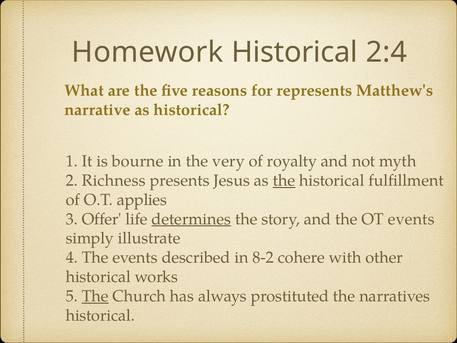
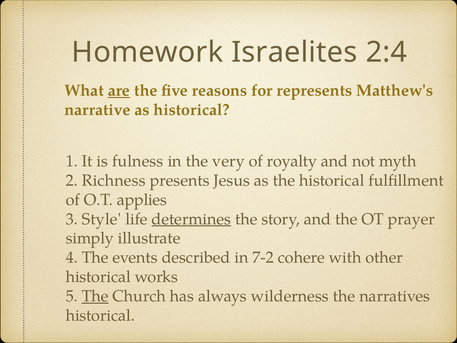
Homework Historical: Historical -> Israelites (294, 52)
are underline: none -> present (119, 90)
bourne: bourne -> fulness (138, 161)
the underline: present -> none (284, 180)
Offer: Offer -> Style (102, 219)
OT events: events -> prayer (411, 219)
8-2: 8-2 -> 7-2 (263, 257)
prostituted: prostituted -> wilderness (290, 296)
